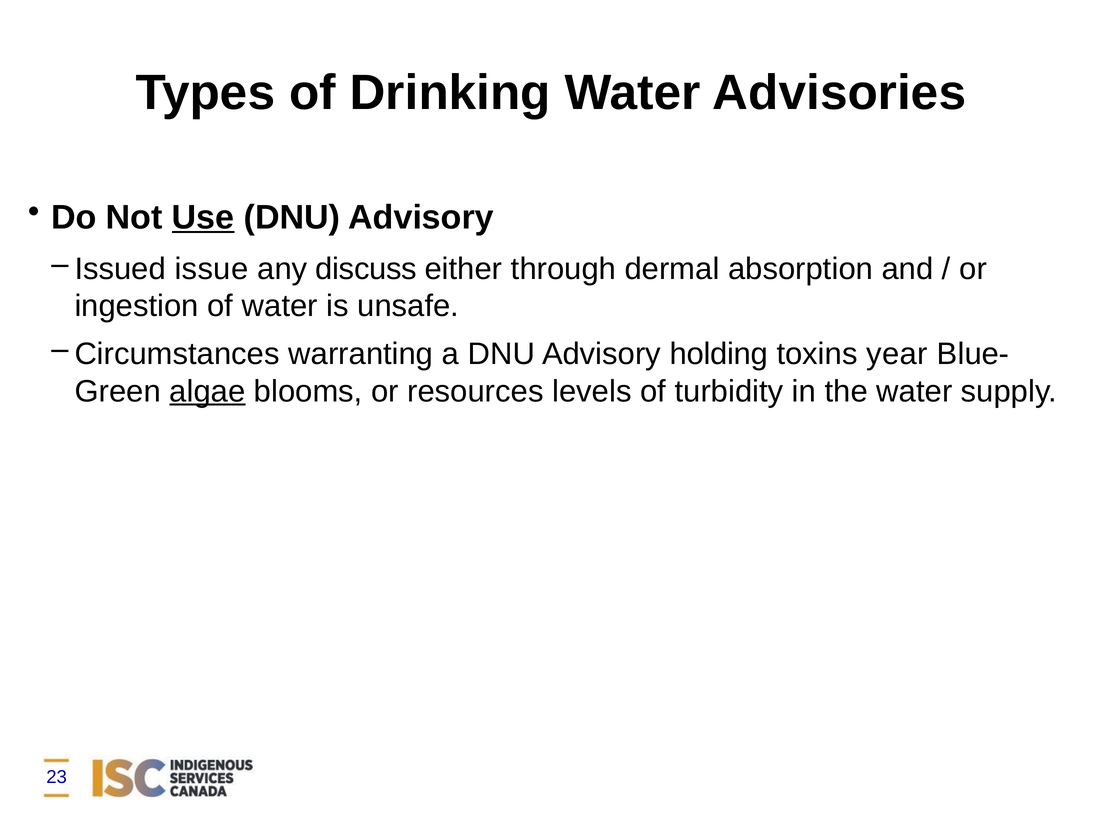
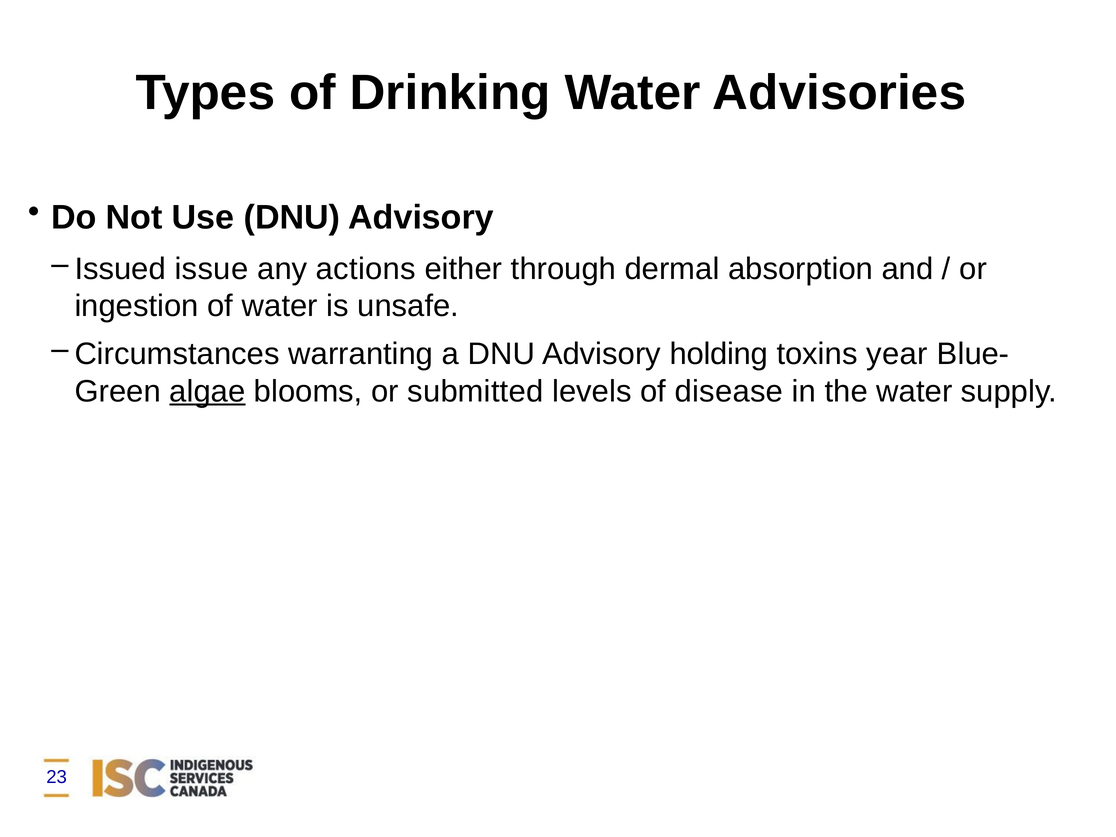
Use underline: present -> none (203, 217)
discuss: discuss -> actions (366, 269)
resources: resources -> submitted (475, 391)
turbidity: turbidity -> disease (729, 391)
